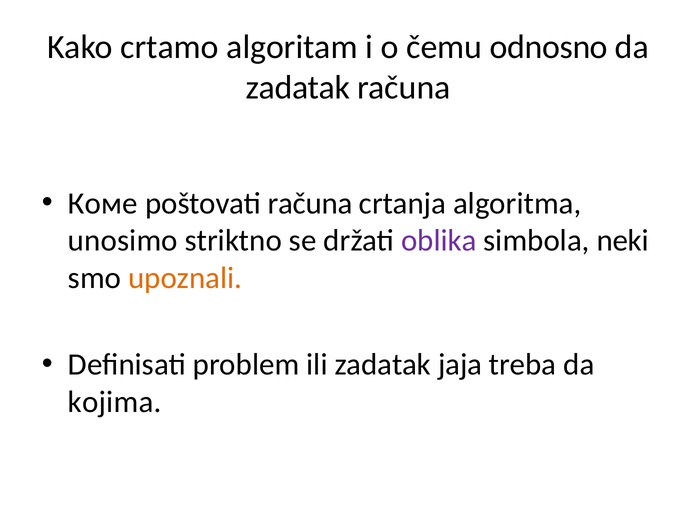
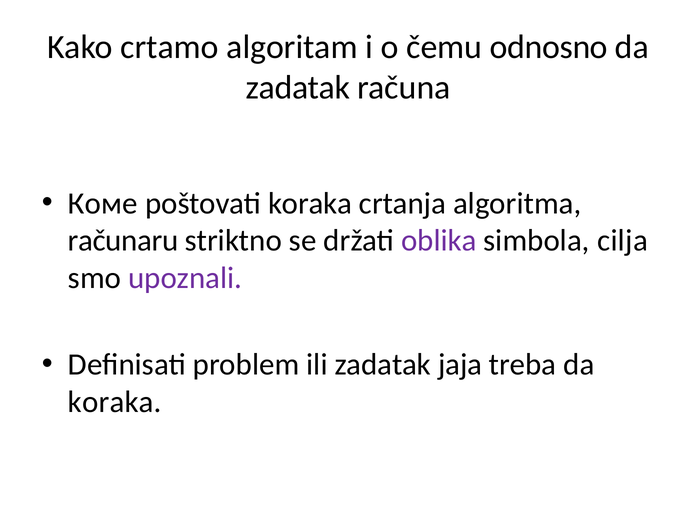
poštovati računa: računa -> koraka (310, 203)
unosimo: unosimo -> računaru (123, 240)
neki: neki -> cilja (623, 240)
upoznali colour: orange -> purple (185, 278)
kojima: kojima -> koraka (115, 402)
